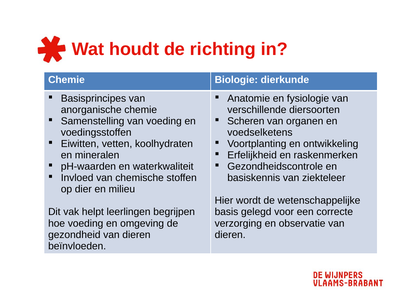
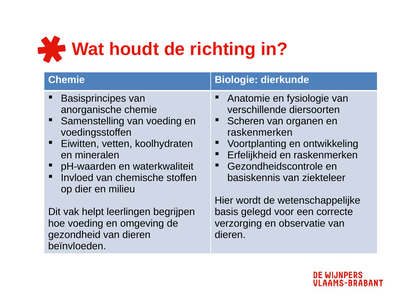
voedselketens: voedselketens -> raskenmerken (260, 132)
